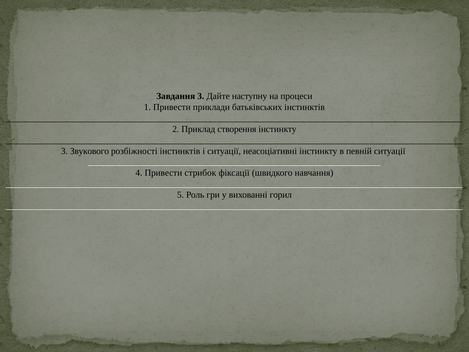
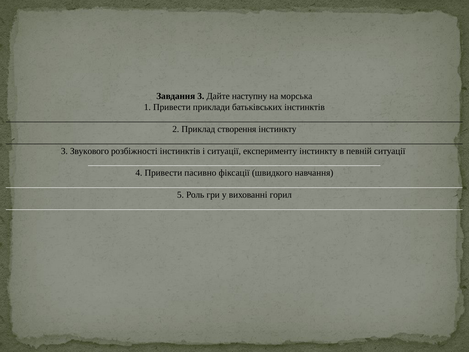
процеси: процеси -> морська (296, 96)
неасоціативні: неасоціативні -> експерименту (270, 151)
стрибок: стрибок -> пасивно (200, 173)
